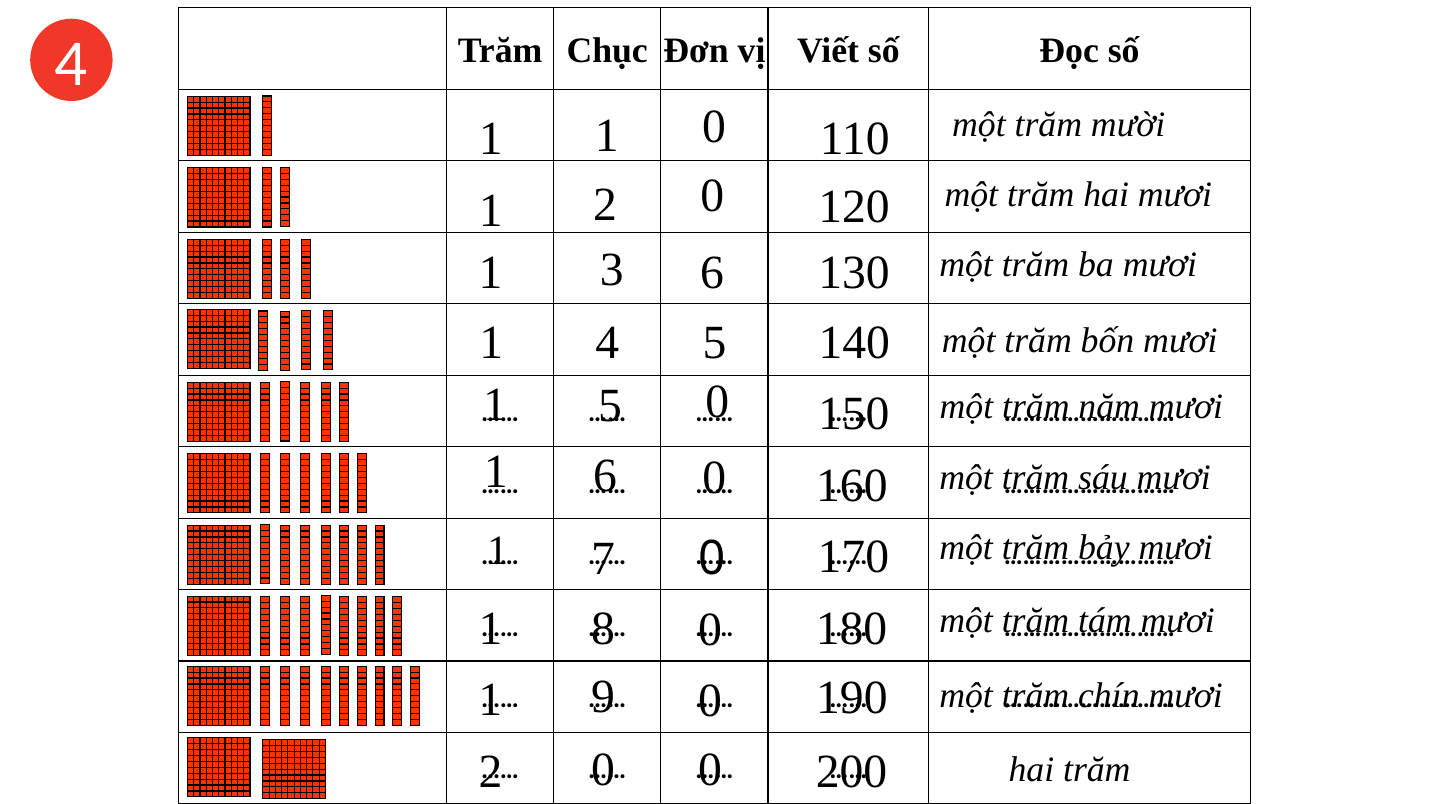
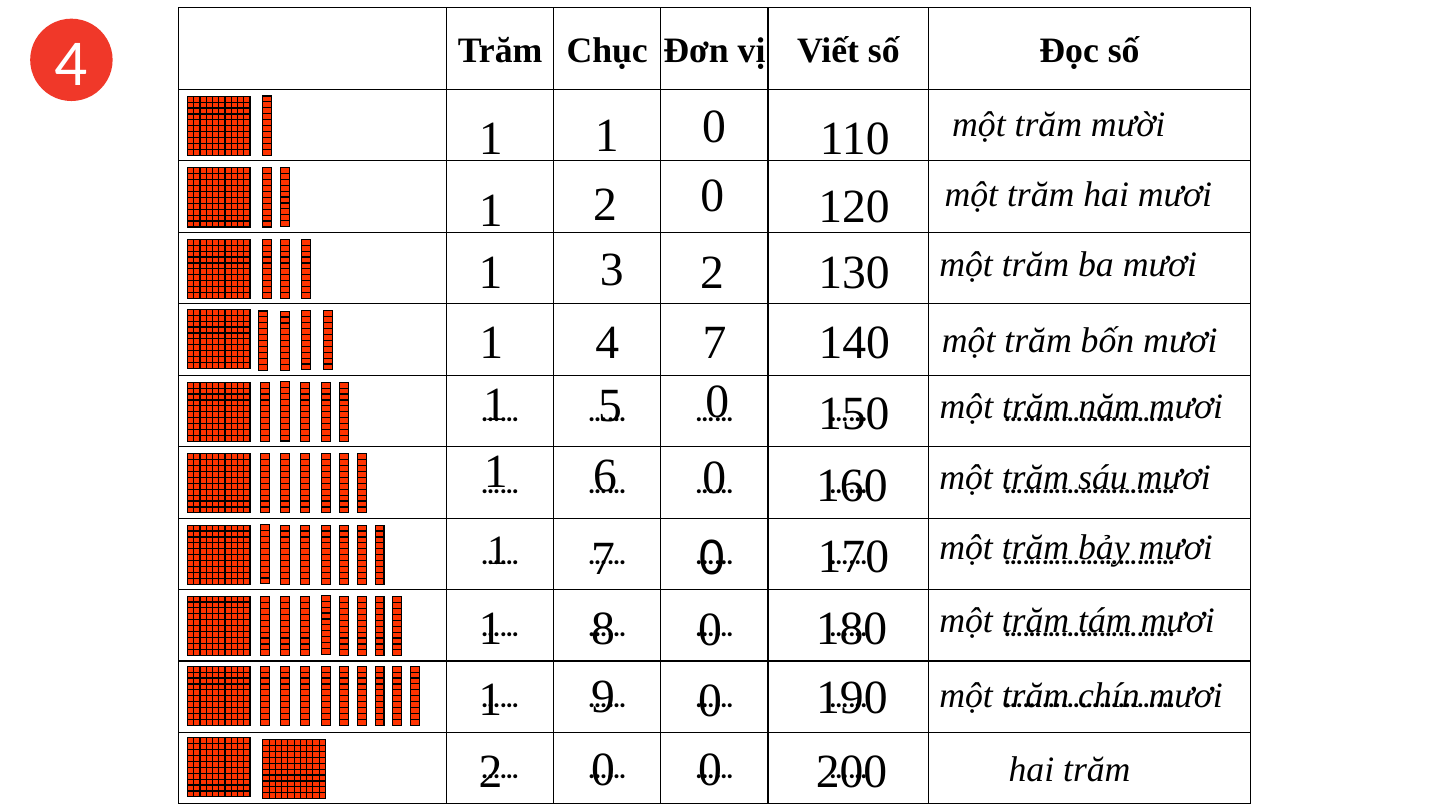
3 6: 6 -> 2 (712, 272)
4 5: 5 -> 7 (714, 343)
